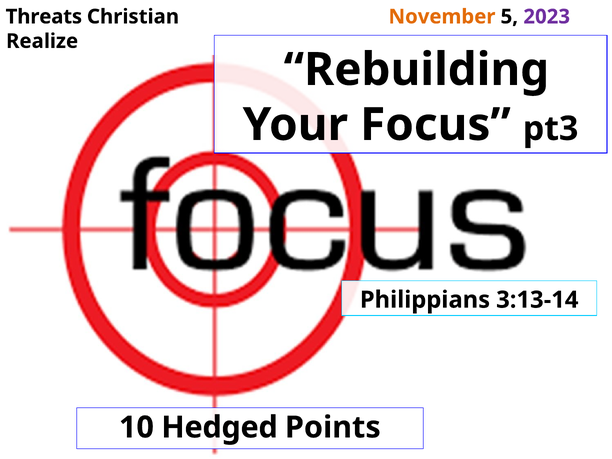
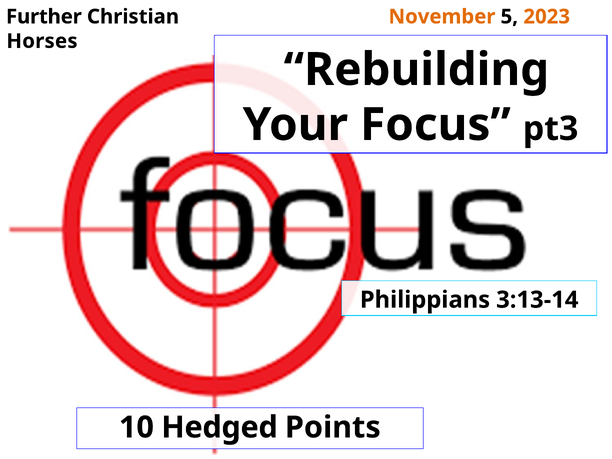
Threats: Threats -> Further (44, 17)
2023 colour: purple -> orange (547, 17)
Realize: Realize -> Horses (42, 41)
